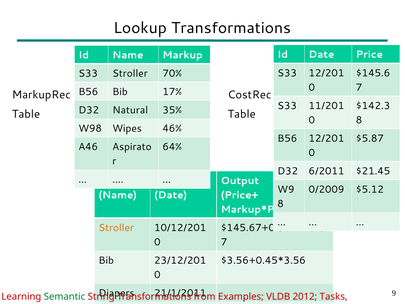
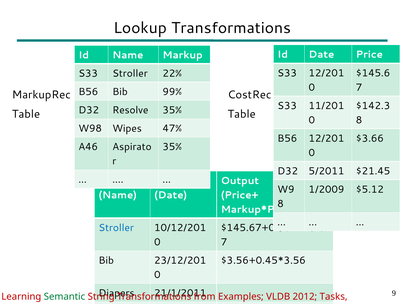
70%: 70% -> 22% (172, 73)
17%: 17% -> 99% (172, 92)
Natural: Natural -> Resolve (130, 110)
46%: 46% -> 47% (172, 128)
$5.87: $5.87 -> $3.66 (370, 138)
64%: 64% -> 35% (172, 147)
6/2011: 6/2011 -> 5/2011 (326, 171)
0/2009: 0/2009 -> 1/2009 (326, 189)
Stroller colour: orange -> blue (116, 228)
